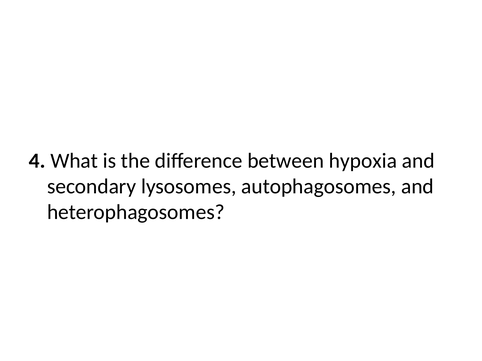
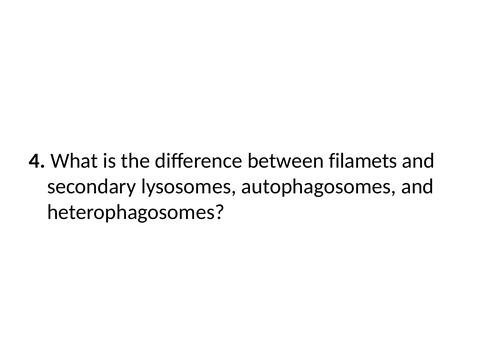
hypoxia: hypoxia -> filamets (363, 161)
